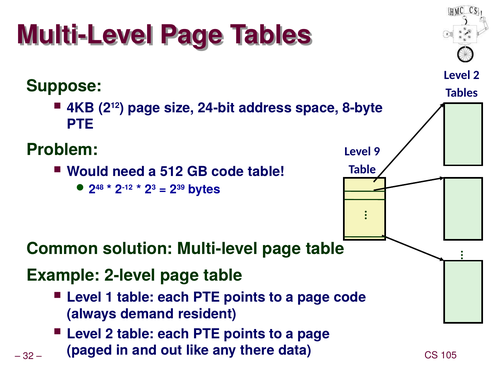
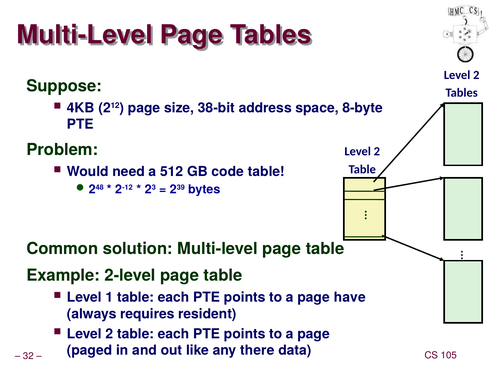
24-bit: 24-bit -> 38-bit (216, 108)
9: 9 -> 2 (377, 151)
page code: code -> have (350, 297)
demand: demand -> requires (147, 314)
